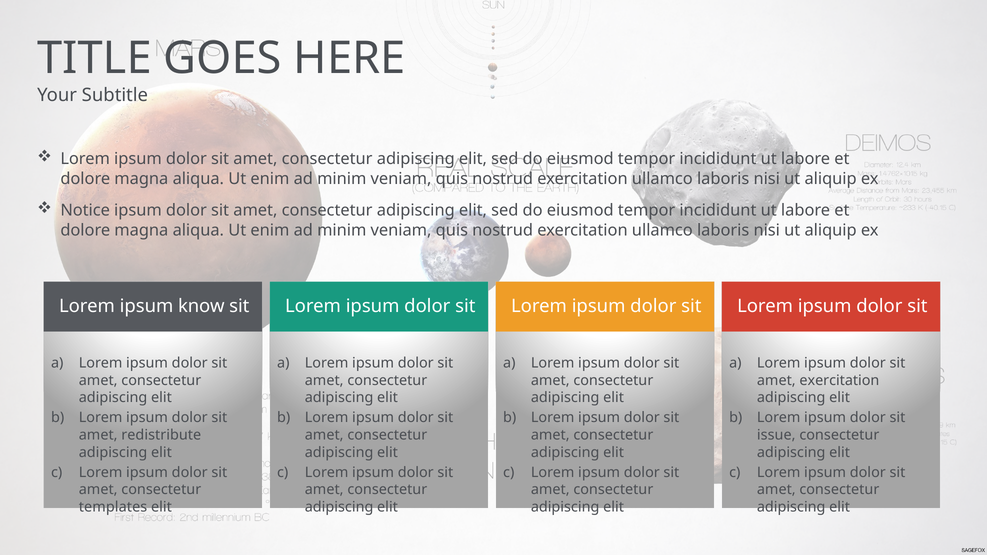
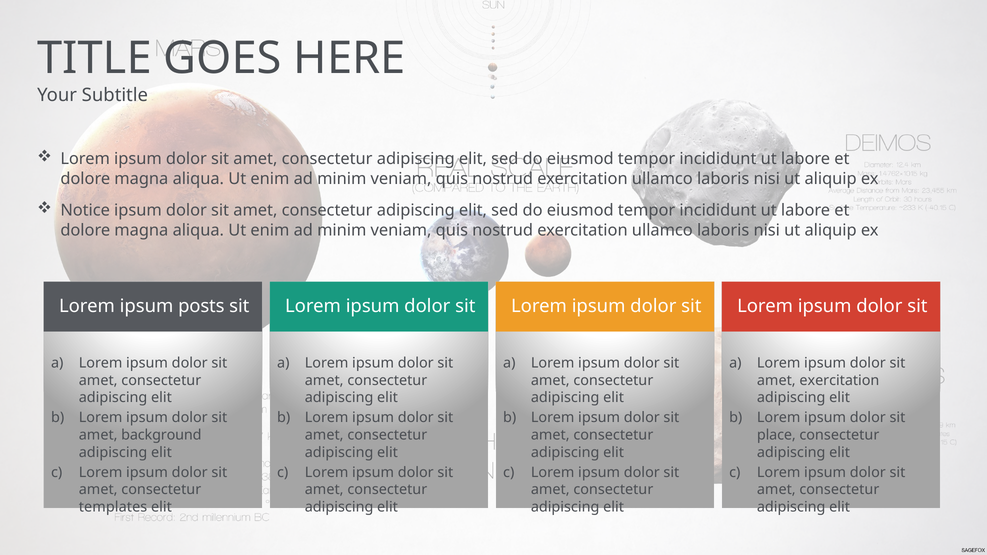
know: know -> posts (201, 306)
redistribute: redistribute -> background (161, 435)
issue: issue -> place (776, 435)
